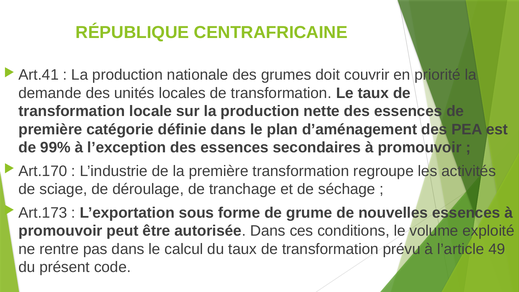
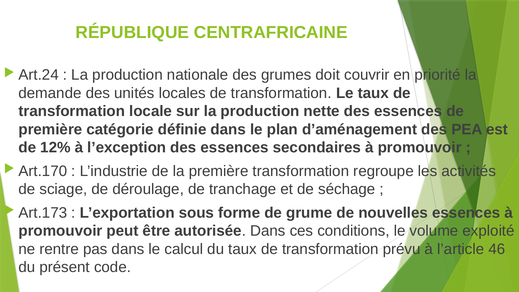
Art.41: Art.41 -> Art.24 (39, 75)
99%: 99% -> 12% (55, 147)
49: 49 -> 46 (497, 249)
